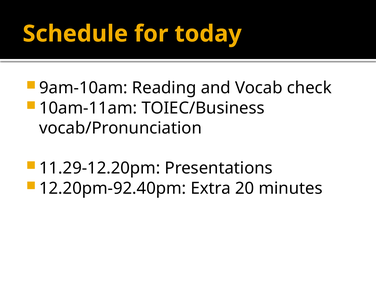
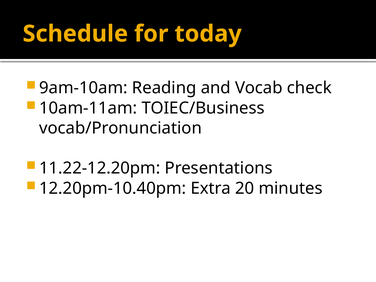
11.29-12.20pm: 11.29-12.20pm -> 11.22-12.20pm (100, 168)
12.20pm-92.40pm: 12.20pm-92.40pm -> 12.20pm-10.40pm (113, 188)
